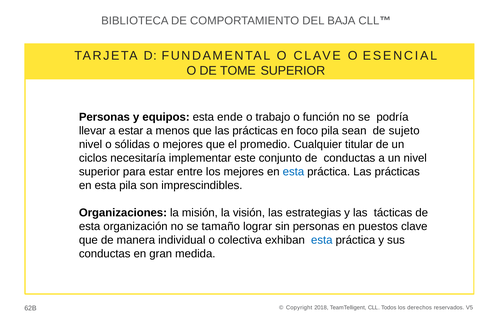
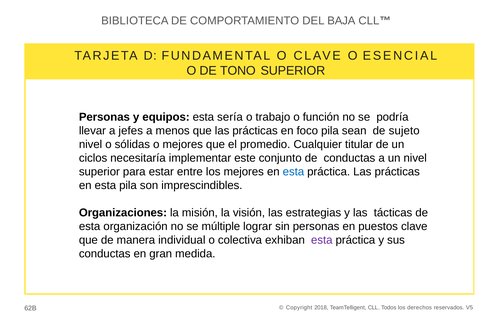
TOME: TOME -> TONO (238, 70)
ende: ende -> sería (230, 117)
a estar: estar -> jefes (131, 130)
tamaño: tamaño -> múltiple (221, 226)
esta colour: blue -> purple (322, 240)
